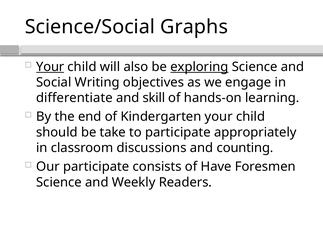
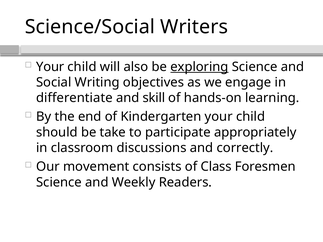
Graphs: Graphs -> Writers (194, 27)
Your underline: present -> none (50, 67)
counting: counting -> correctly (245, 148)
Our participate: participate -> movement (96, 167)
Have: Have -> Class (216, 167)
